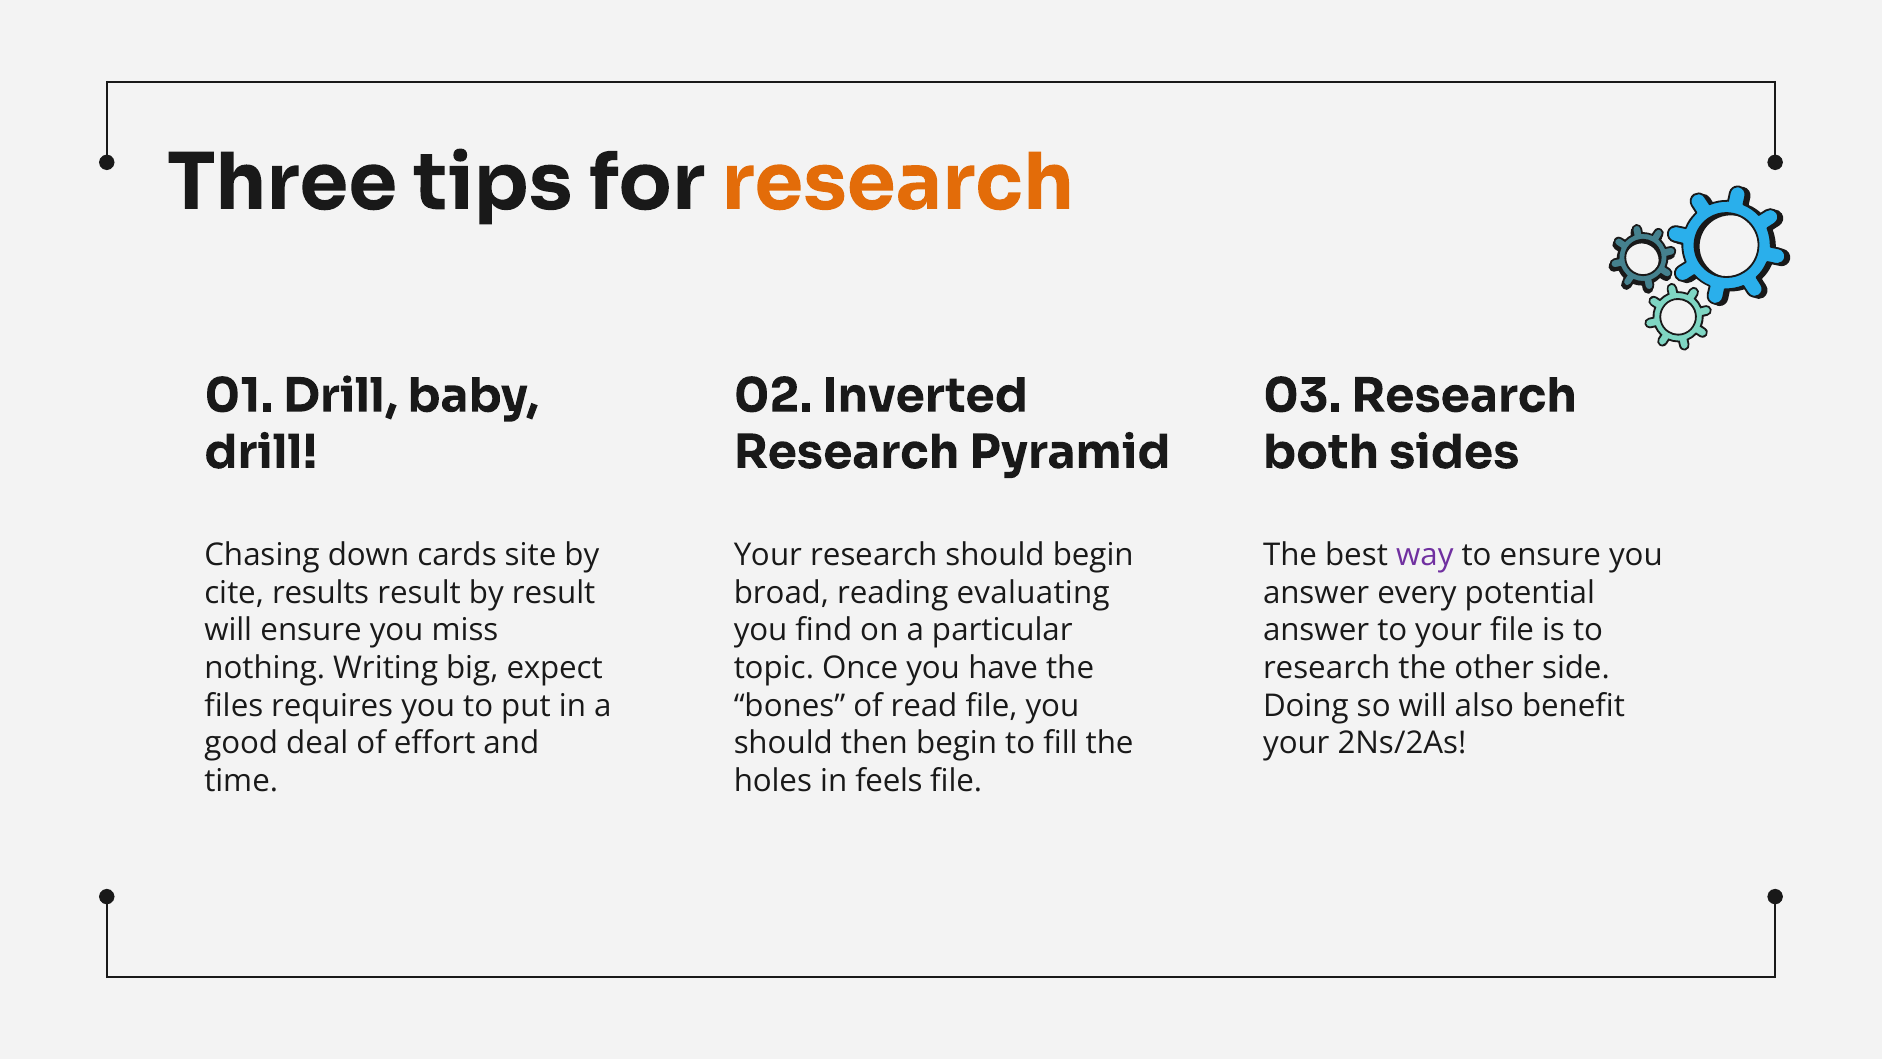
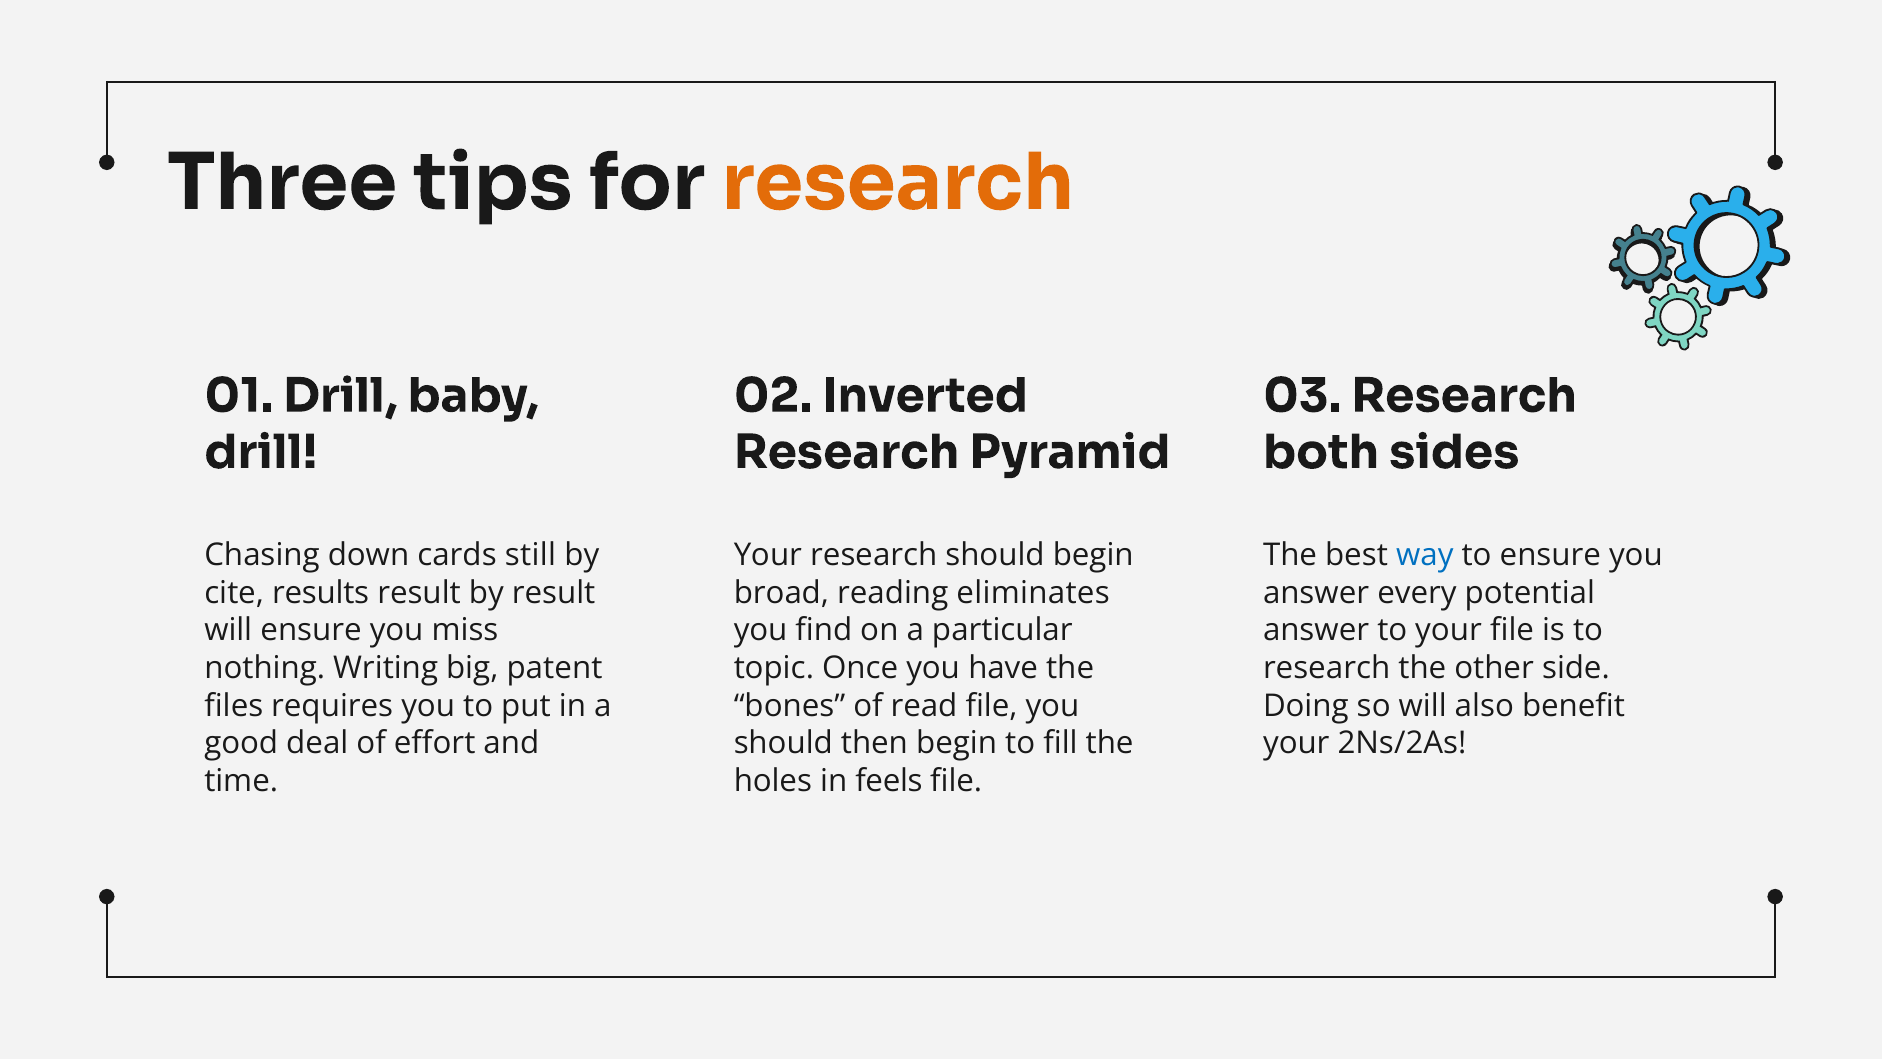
site: site -> still (530, 555)
way colour: purple -> blue (1425, 555)
evaluating: evaluating -> eliminates (1033, 593)
expect: expect -> patent (554, 668)
